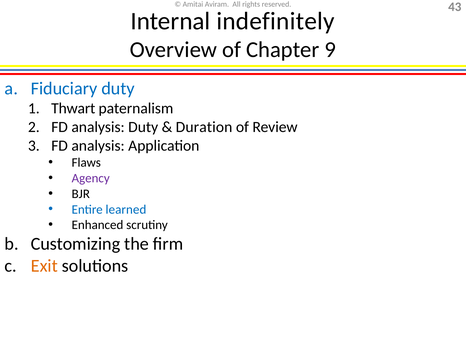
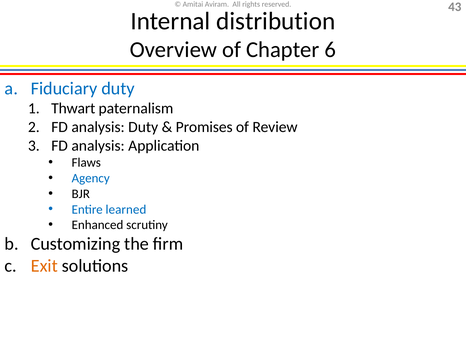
indefinitely: indefinitely -> distribution (276, 21)
9: 9 -> 6 (330, 50)
Duration: Duration -> Promises (204, 127)
Agency colour: purple -> blue (91, 178)
